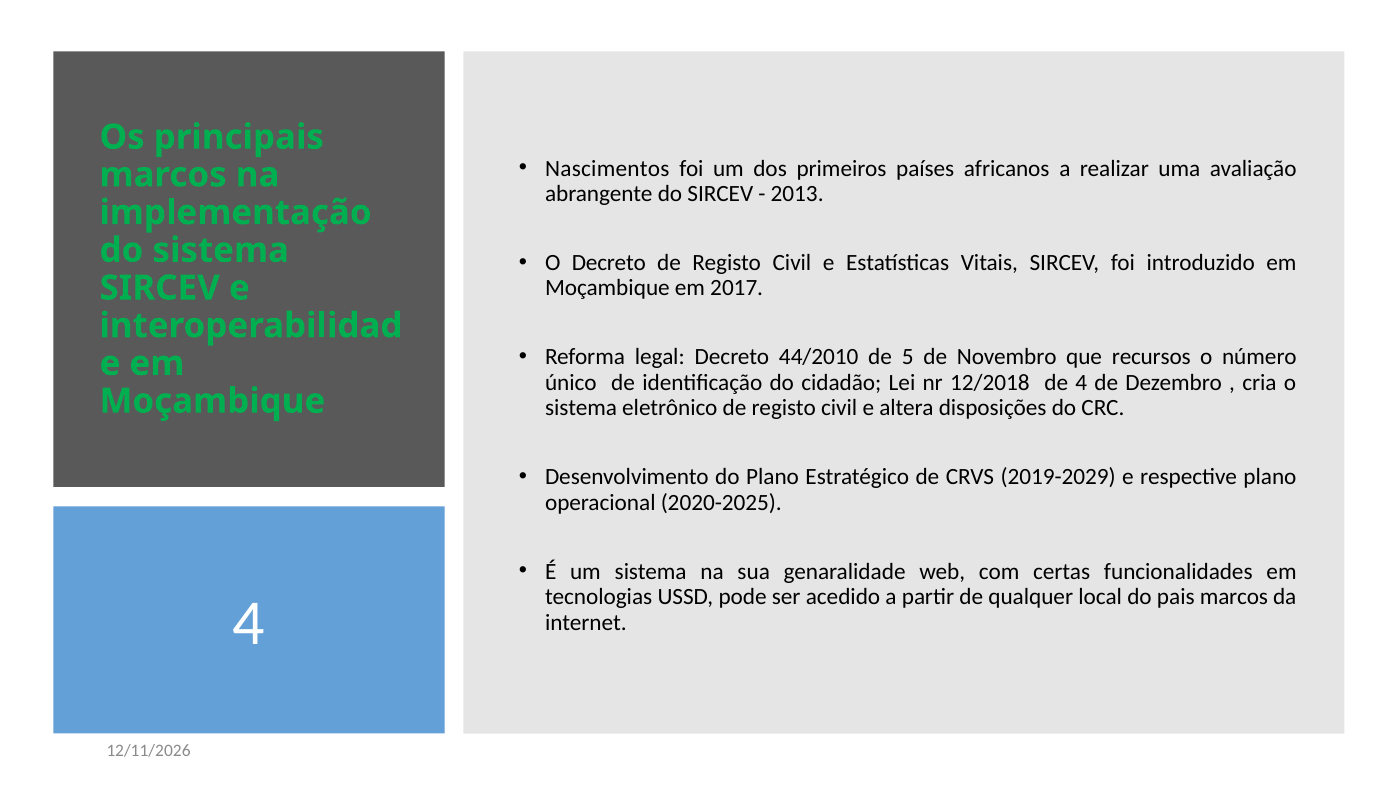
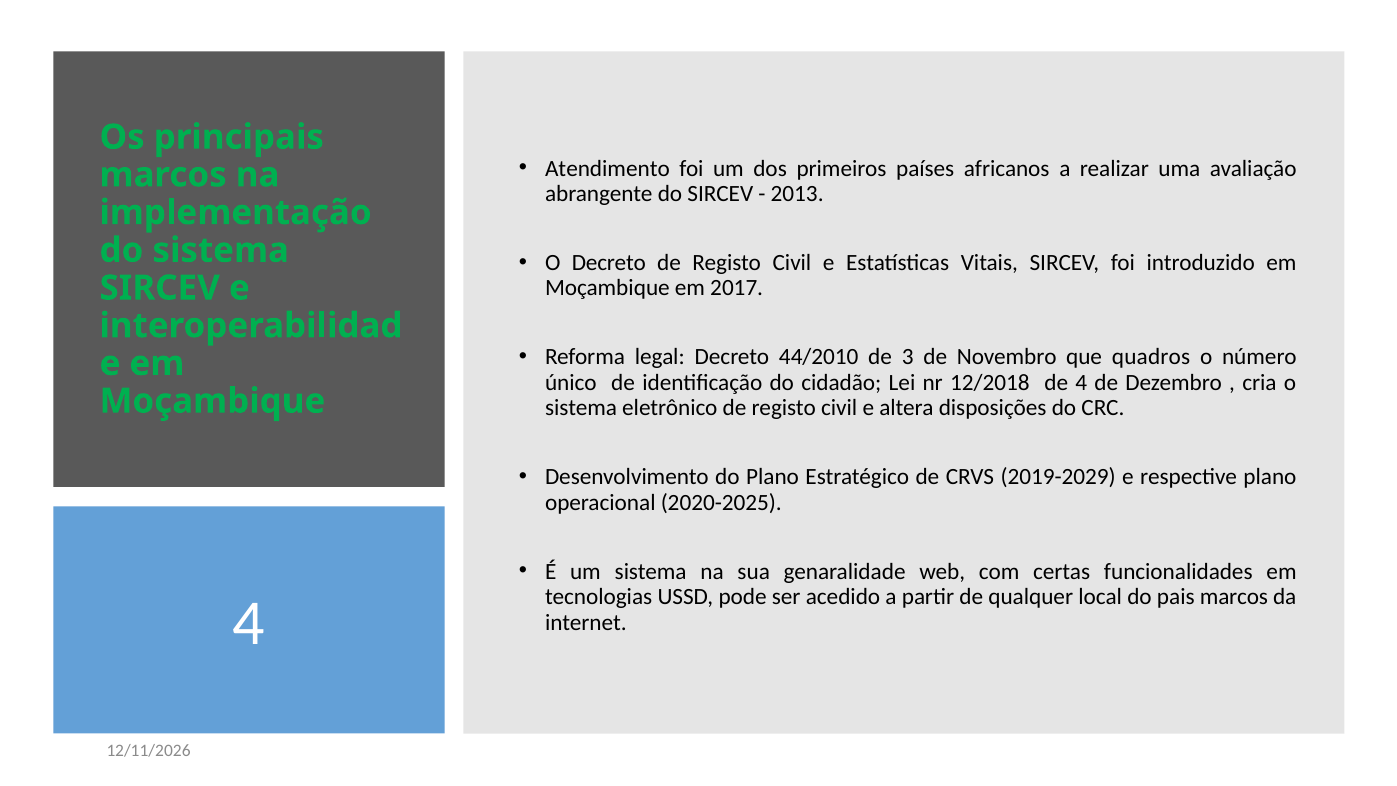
Nascimentos: Nascimentos -> Atendimento (607, 168)
5: 5 -> 3 (908, 357)
recursos: recursos -> quadros (1151, 357)
